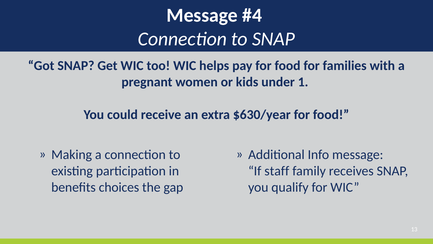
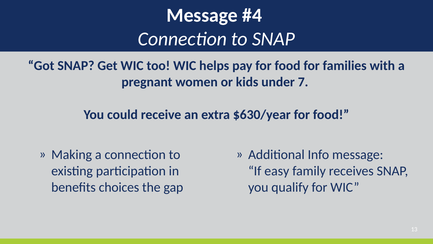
1: 1 -> 7 (303, 82)
staff: staff -> easy (277, 171)
